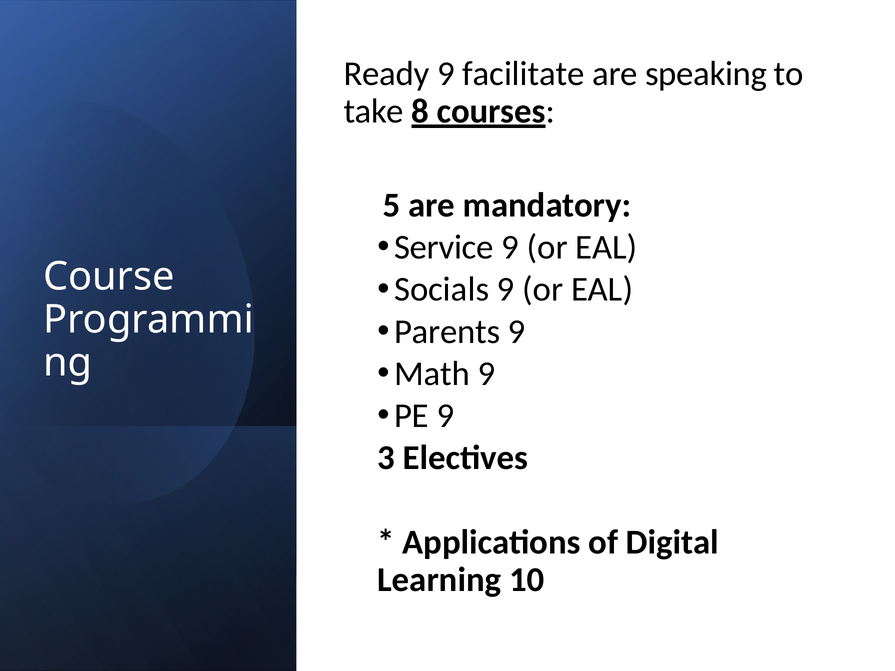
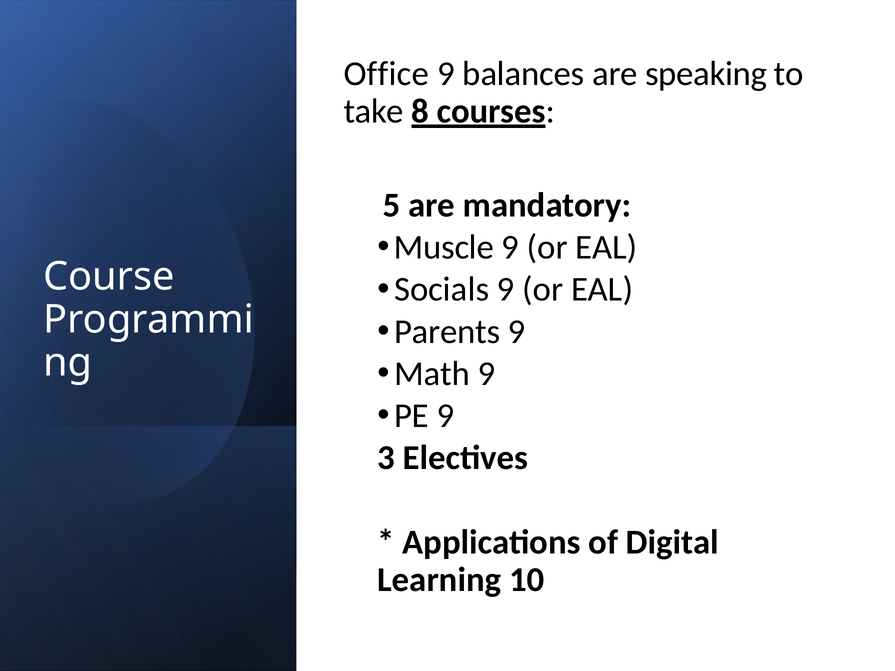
Ready: Ready -> Office (386, 74)
facilitate: facilitate -> balances (523, 74)
Service: Service -> Muscle (444, 247)
